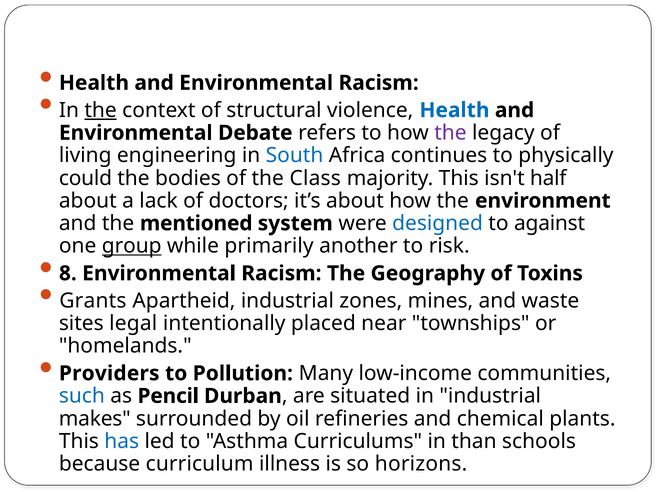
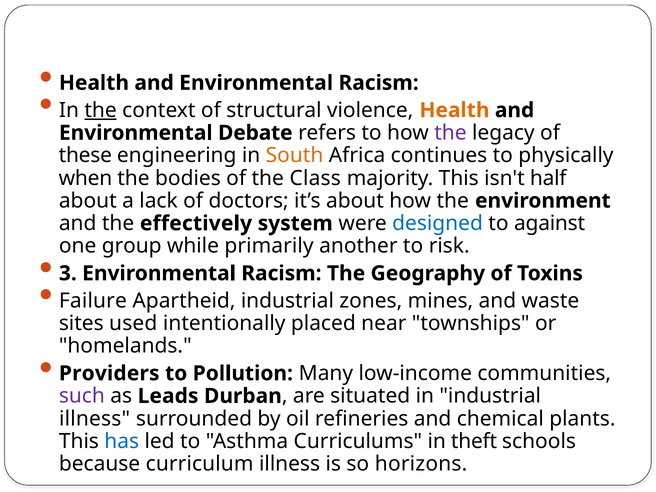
Health colour: blue -> orange (454, 110)
living: living -> these (85, 155)
South colour: blue -> orange (295, 155)
could: could -> when (85, 178)
mentioned: mentioned -> effectively (196, 223)
group underline: present -> none (132, 246)
8: 8 -> 3 (68, 273)
Grants: Grants -> Failure (93, 301)
legal: legal -> used (133, 323)
such colour: blue -> purple (82, 396)
Pencil: Pencil -> Leads (168, 396)
makes: makes -> illness (95, 419)
than: than -> theft (474, 441)
